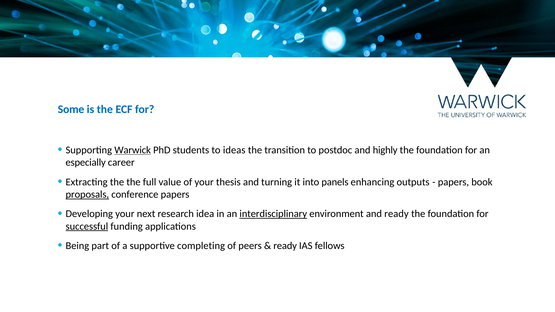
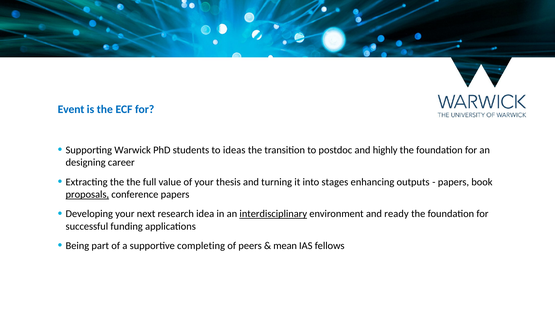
Some: Some -> Event (71, 109)
Warwick underline: present -> none (133, 150)
especially: especially -> designing (86, 163)
panels: panels -> stages (335, 182)
successful underline: present -> none (87, 226)
ready: ready -> mean (285, 246)
